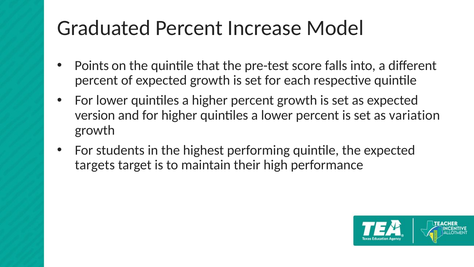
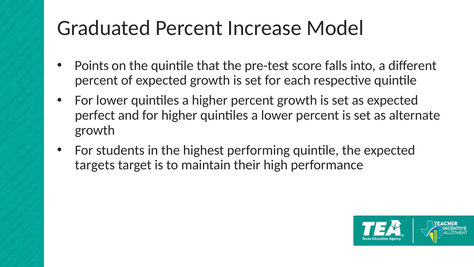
version: version -> perfect (95, 115)
variation: variation -> alternate (415, 115)
